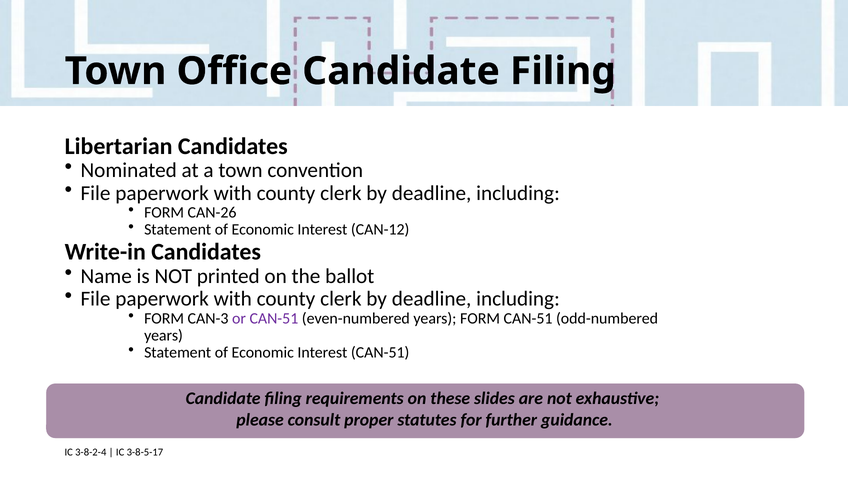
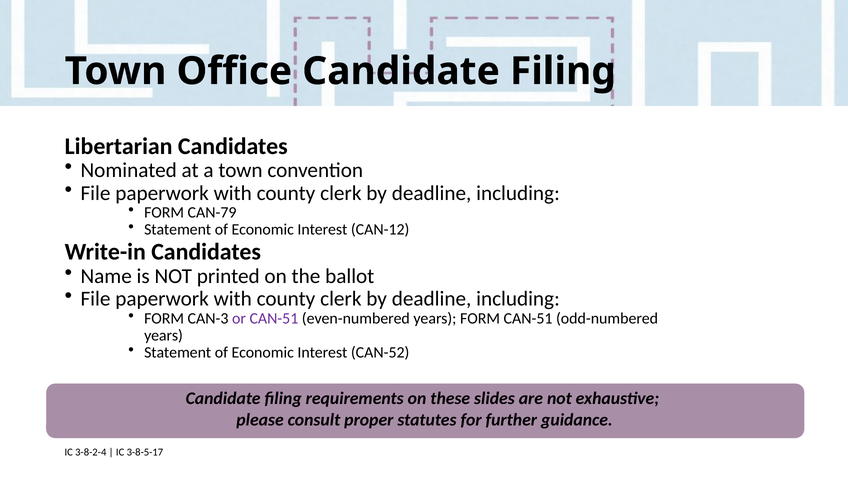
CAN-26: CAN-26 -> CAN-79 (212, 212)
Interest CAN-51: CAN-51 -> CAN-52 (380, 353)
